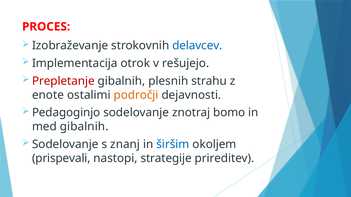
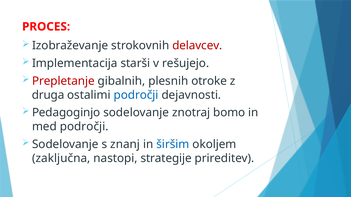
delavcev colour: blue -> red (197, 46)
otrok: otrok -> starši (135, 63)
strahu: strahu -> otroke (209, 81)
enote: enote -> druga (48, 95)
področji colour: orange -> blue (136, 95)
med gibalnih: gibalnih -> področji (84, 127)
prispevali: prispevali -> zaključna (61, 159)
